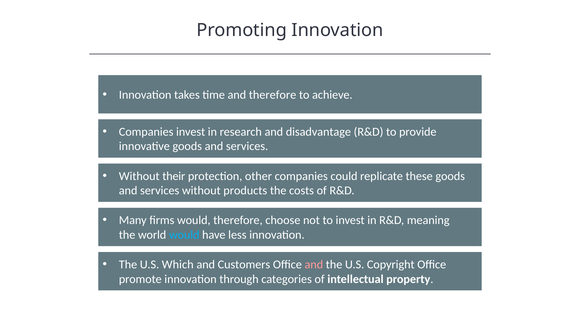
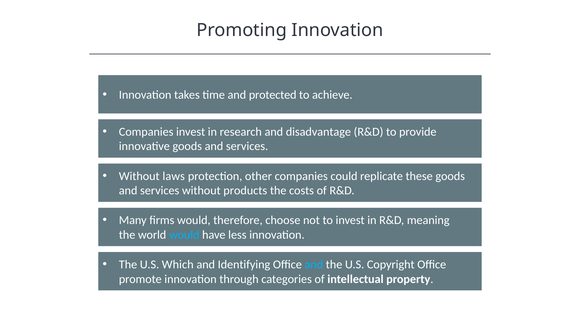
and therefore: therefore -> protected (273, 95)
their: their -> laws (174, 176)
Customers: Customers -> Identifying (244, 265)
and colour: pink -> light blue (314, 265)
